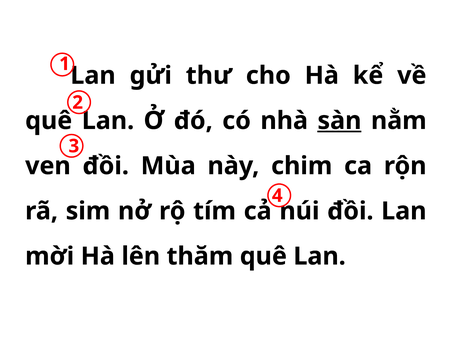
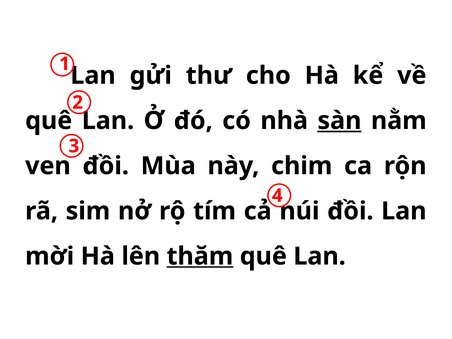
thăm underline: none -> present (200, 256)
